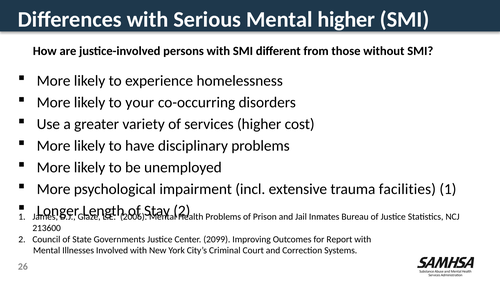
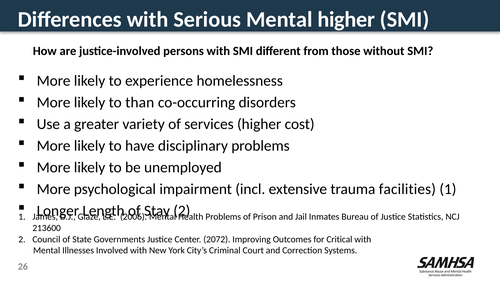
your: your -> than (140, 103)
2099: 2099 -> 2072 (217, 240)
Report: Report -> Critical (339, 240)
